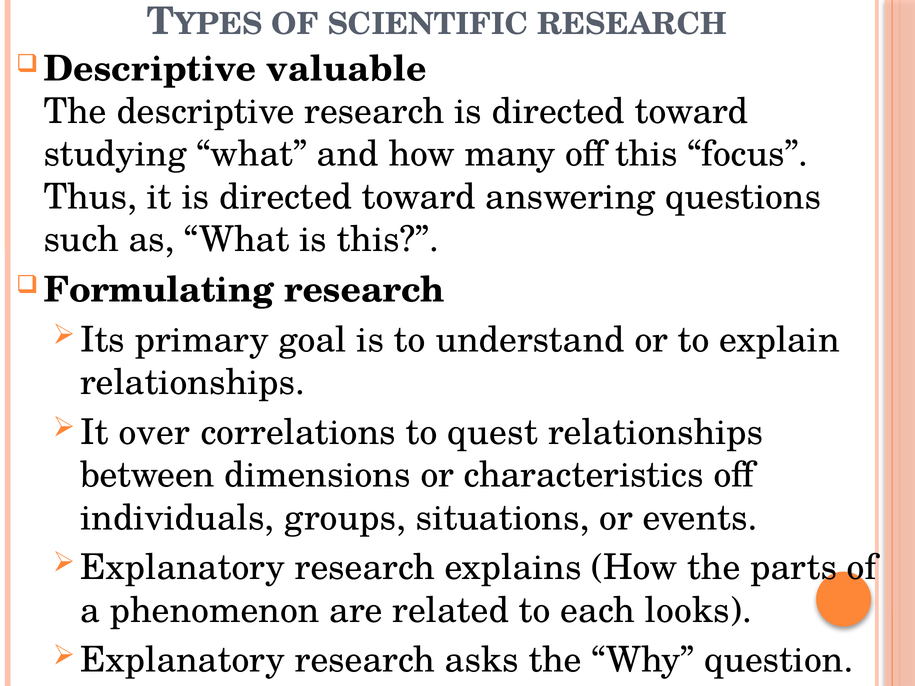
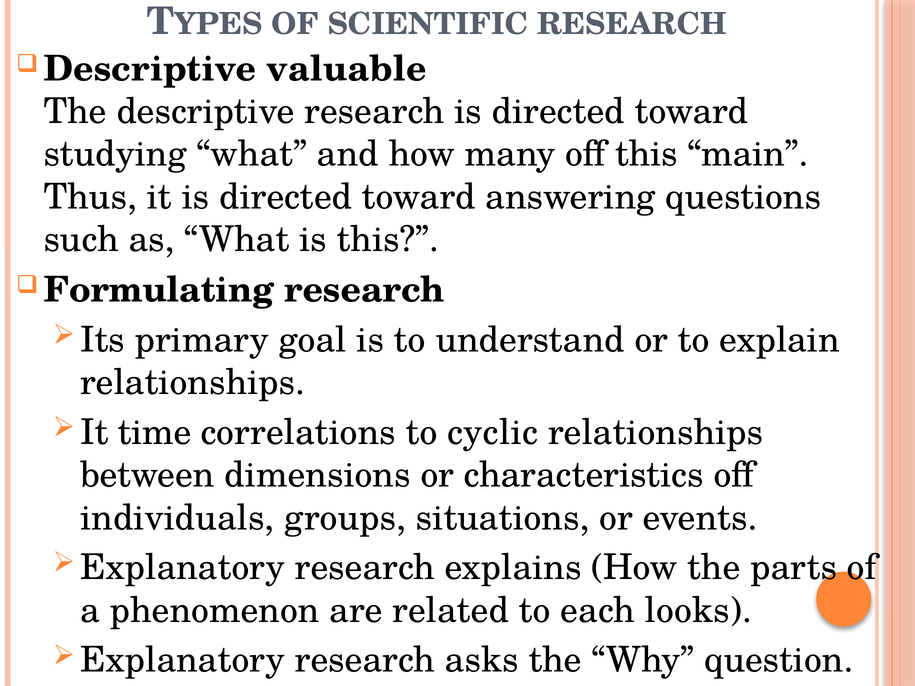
focus: focus -> main (748, 154)
over: over -> time (155, 433)
quest: quest -> cyclic (493, 433)
